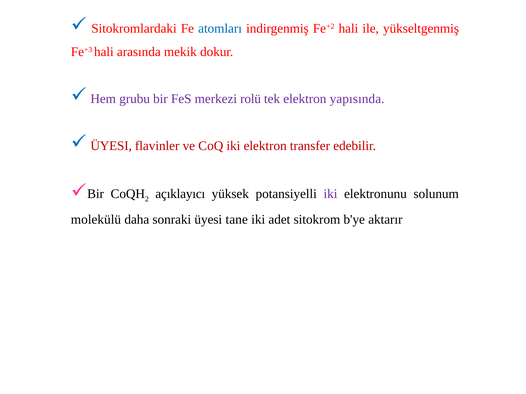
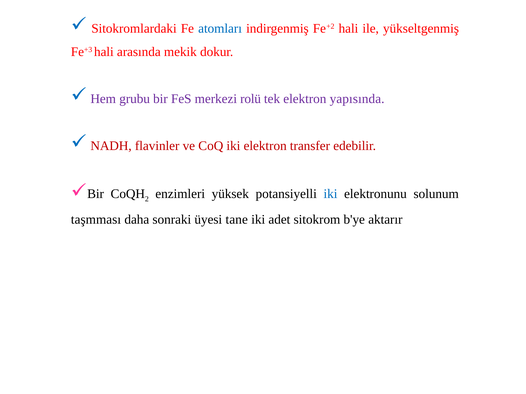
ÜYESI: ÜYESI -> NADH (111, 146)
açıklayıcı: açıklayıcı -> enzimleri (180, 194)
iki colour: purple -> blue (331, 194)
molekülü: molekülü -> taşmması (96, 220)
